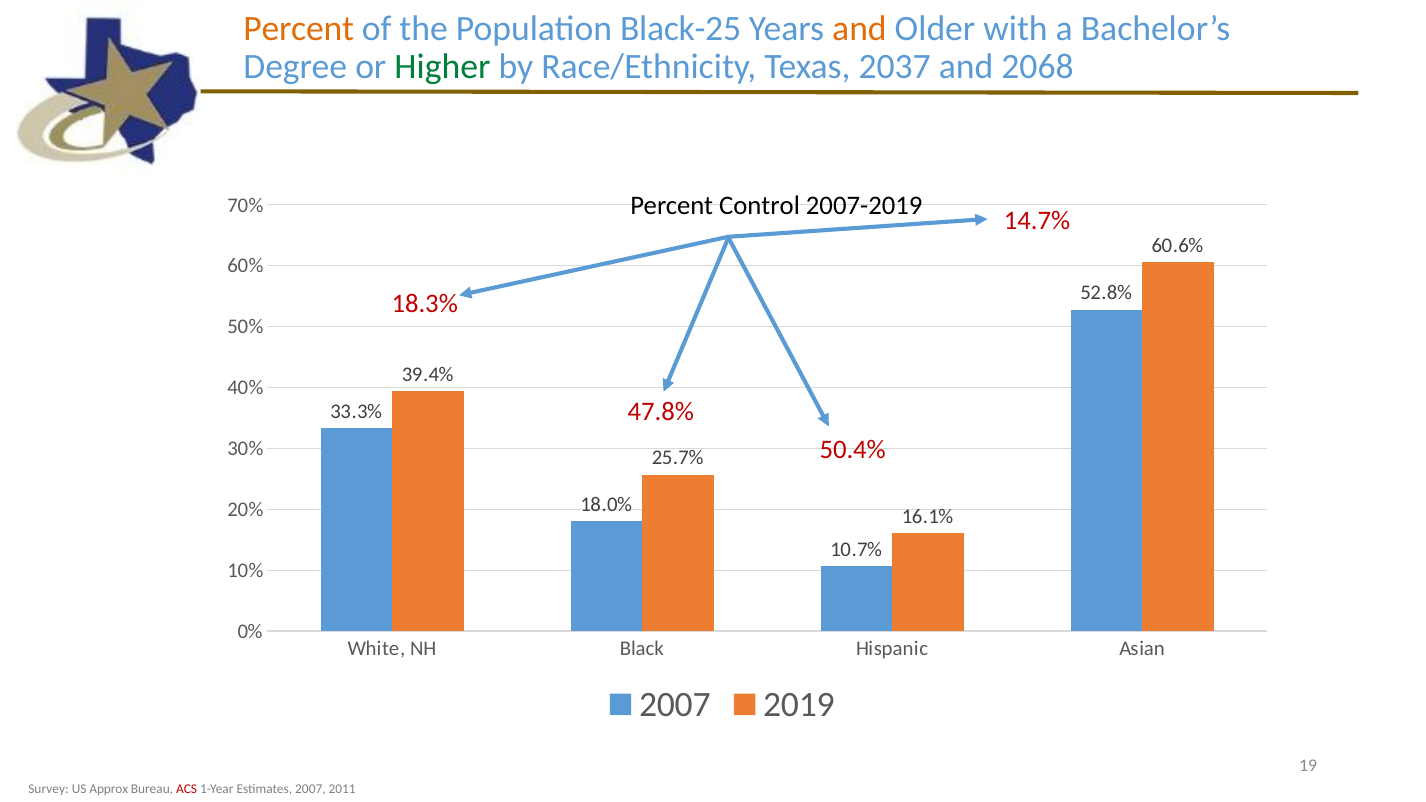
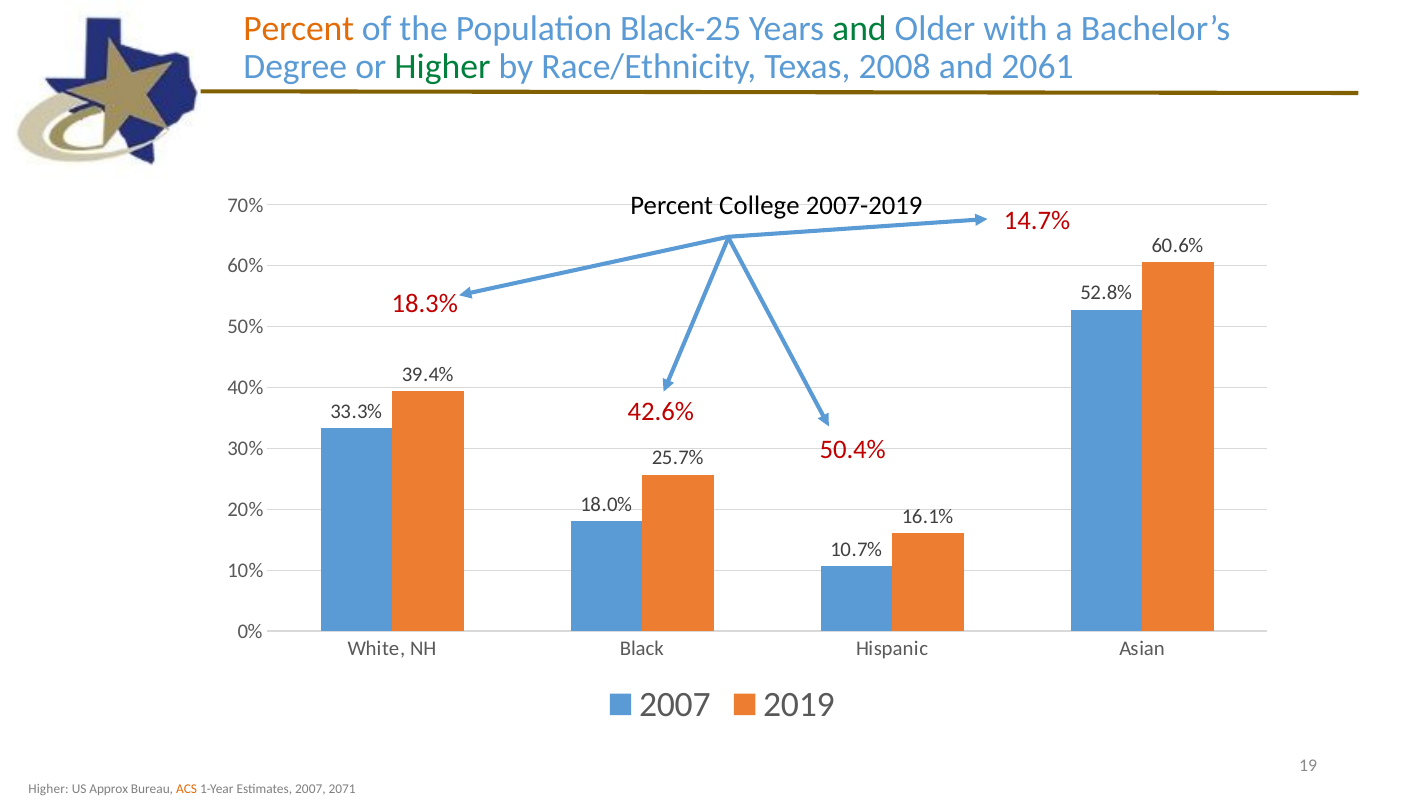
and colour: orange -> green (859, 28)
2037: 2037 -> 2008 (895, 67)
2068: 2068 -> 2061 (1038, 67)
Control: Control -> College (759, 205)
47.8%: 47.8% -> 42.6% (661, 411)
Survey: Survey -> Higher (48, 789)
ACS colour: red -> orange (187, 789)
2011: 2011 -> 2071 (342, 789)
